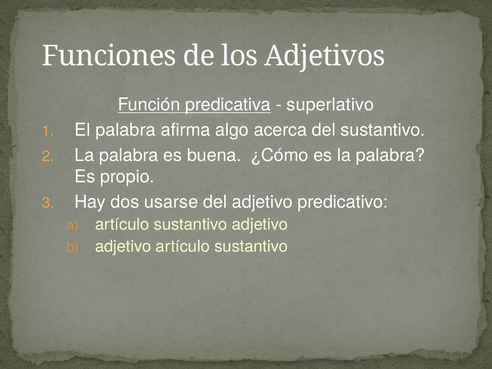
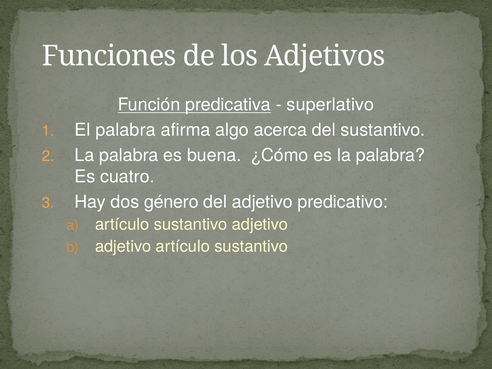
propio: propio -> cuatro (127, 177)
usarse: usarse -> género (171, 202)
